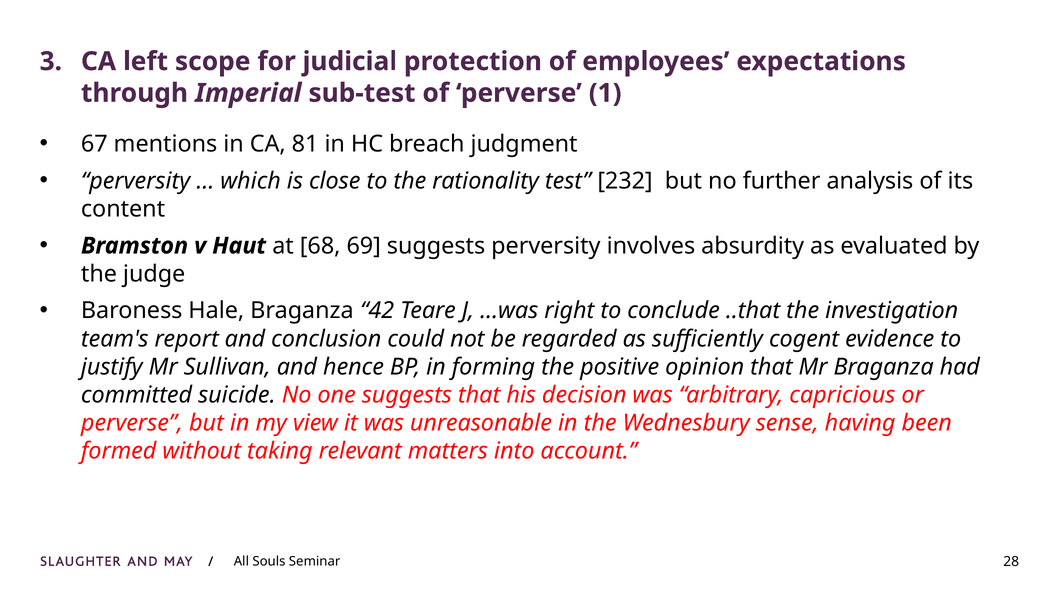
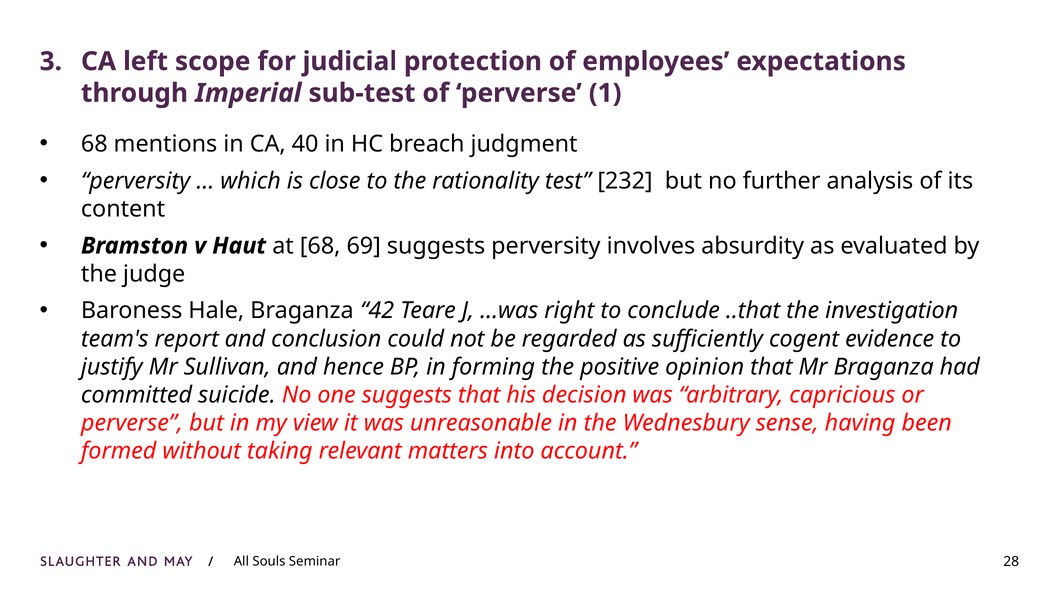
67: 67 -> 68 (94, 144)
81: 81 -> 40 (305, 144)
